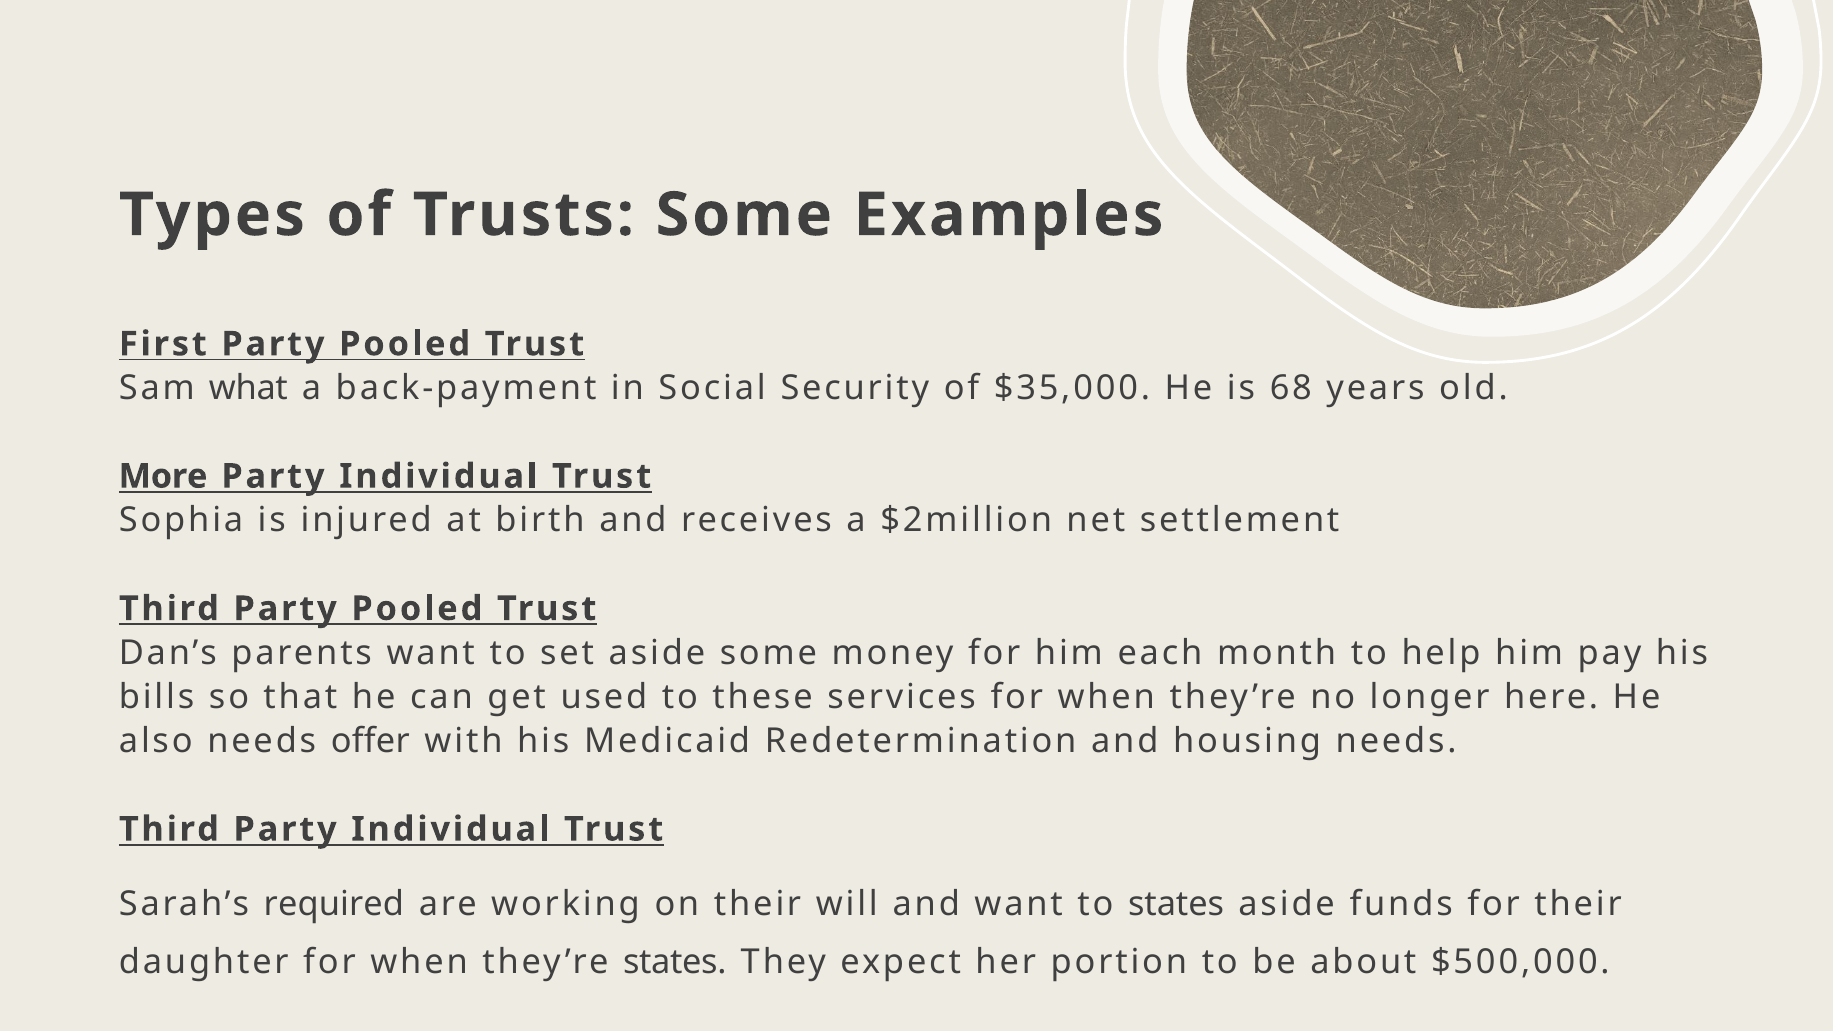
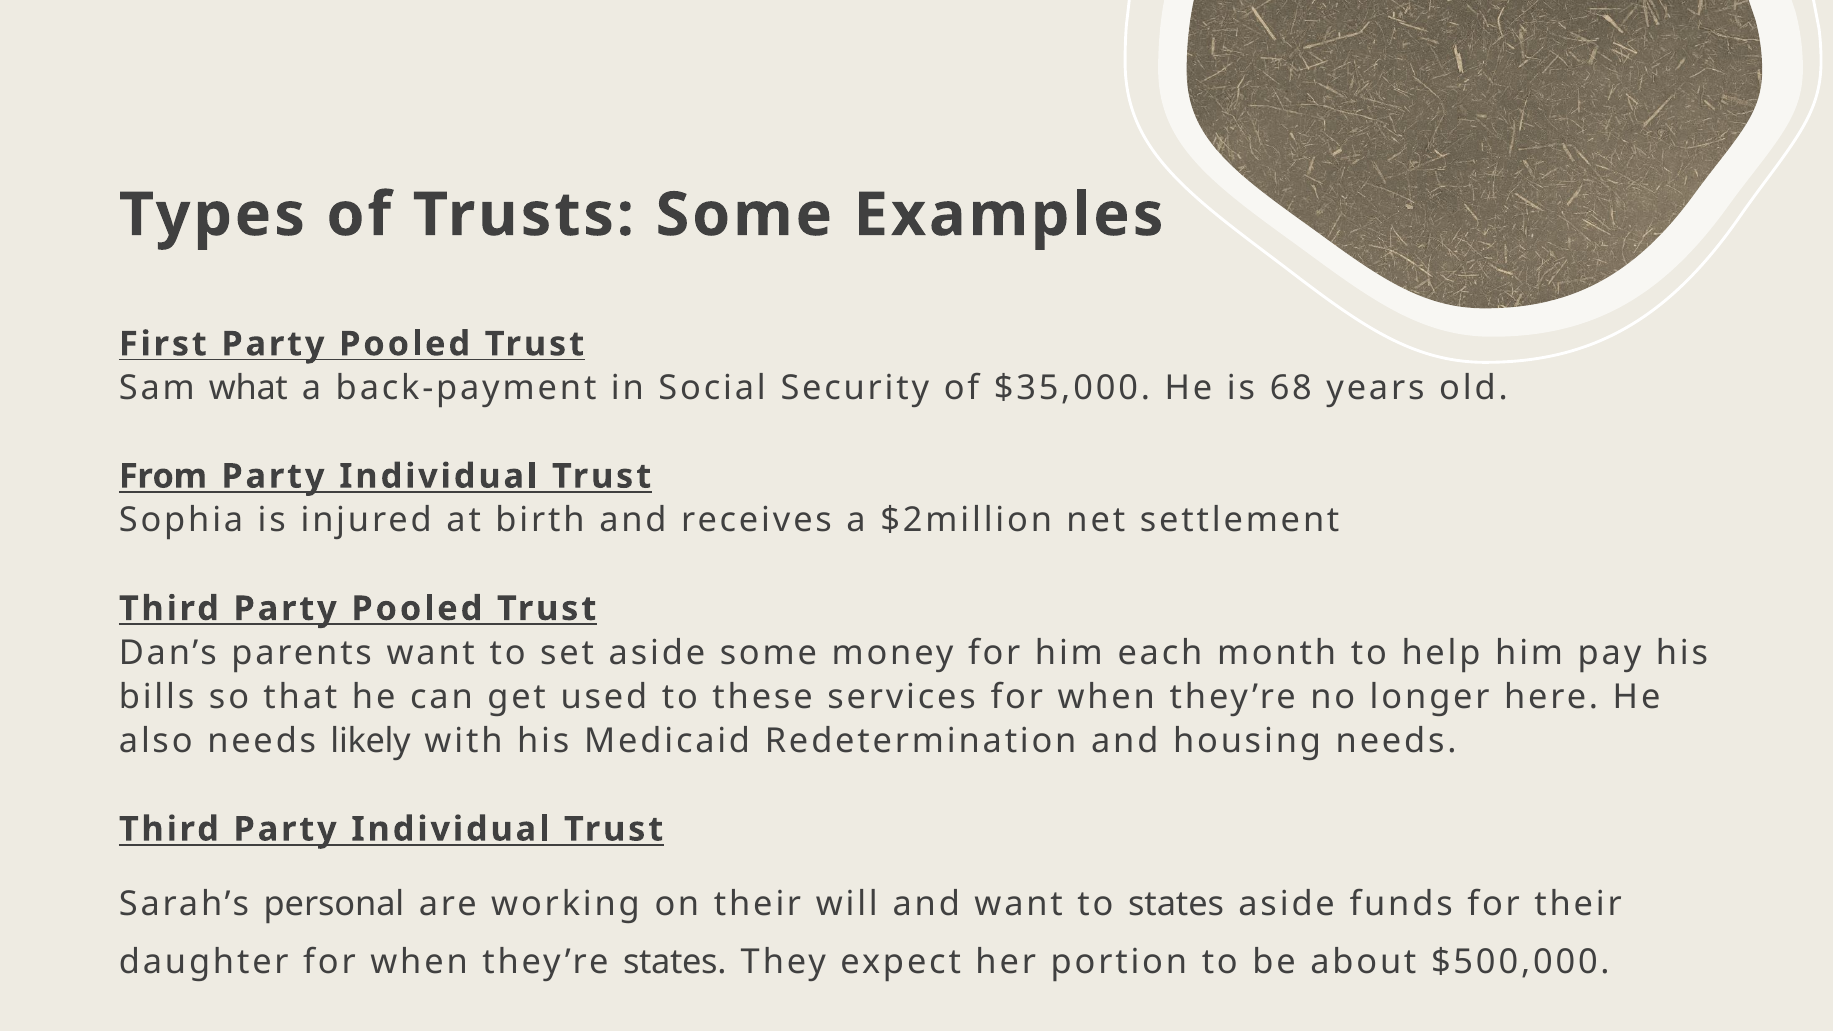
More: More -> From (163, 476)
offer: offer -> likely (371, 741)
required: required -> personal (334, 905)
